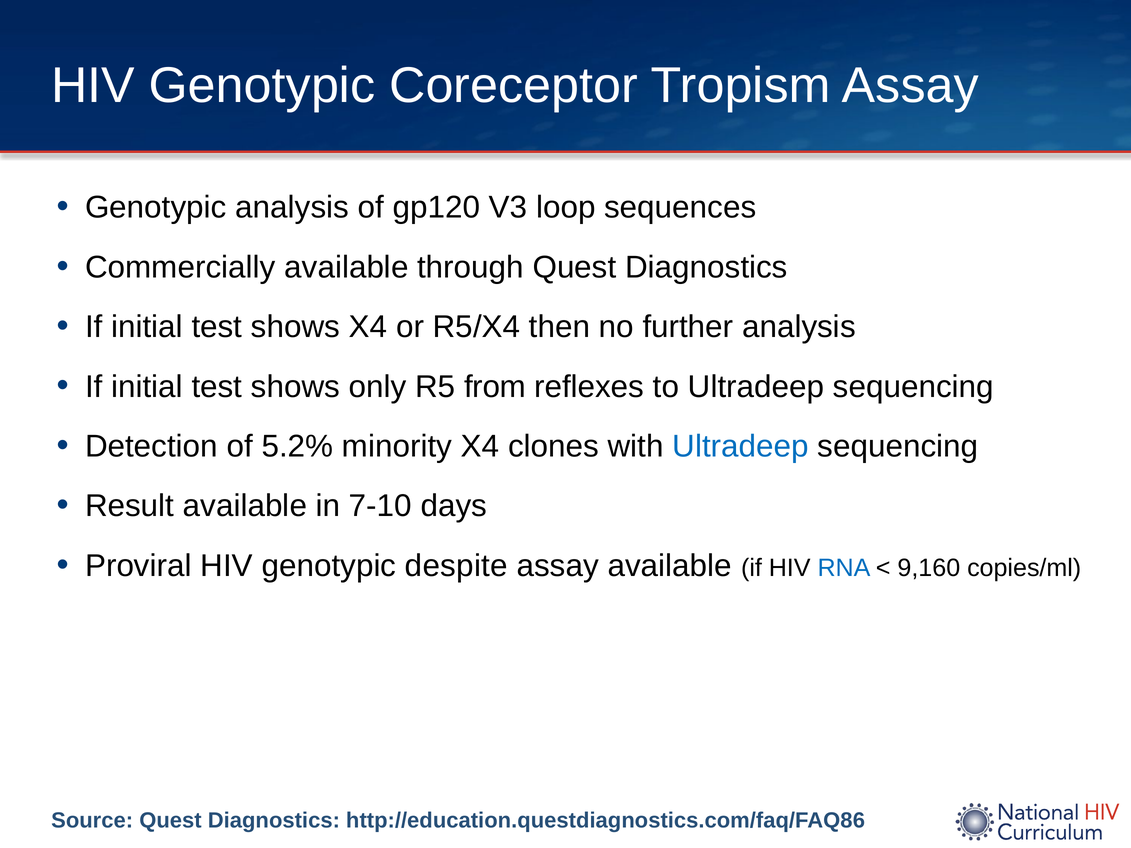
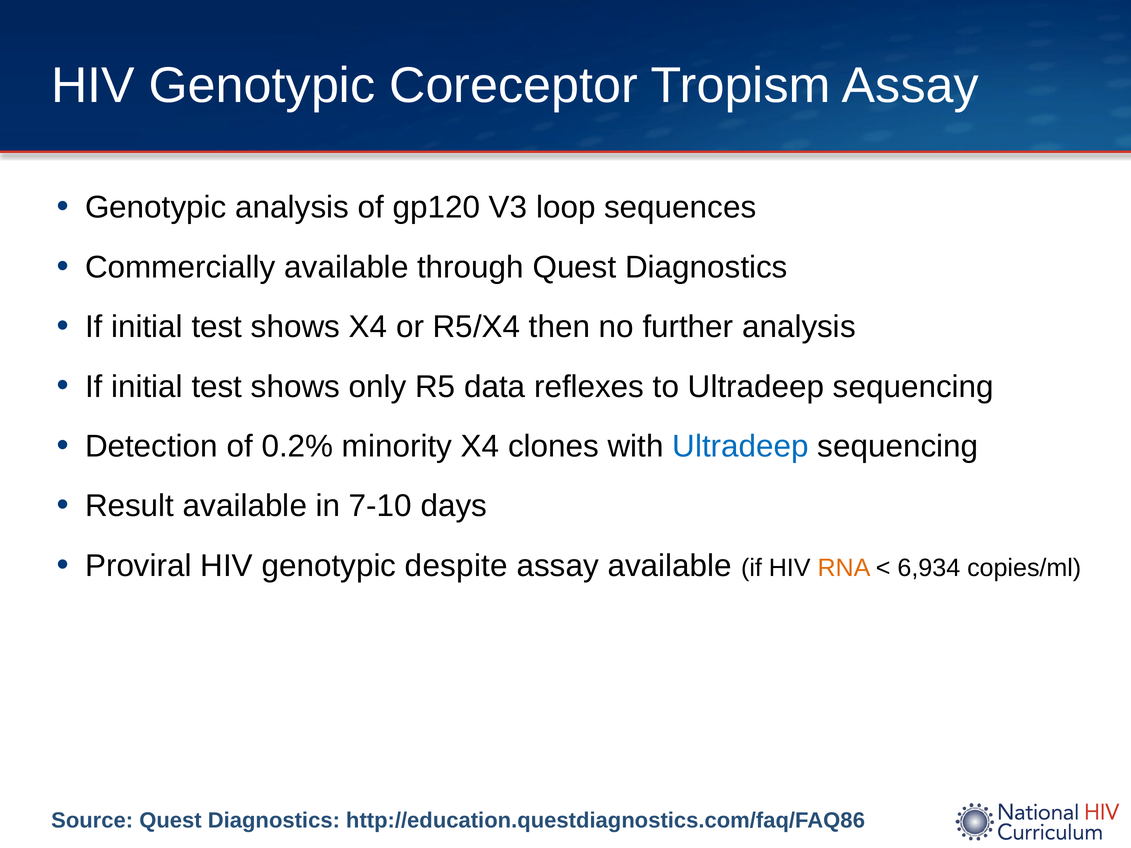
from: from -> data (495, 387)
5.2%: 5.2% -> 0.2% (297, 446)
RNA colour: blue -> orange (844, 568)
9,160: 9,160 -> 6,934 (929, 568)
